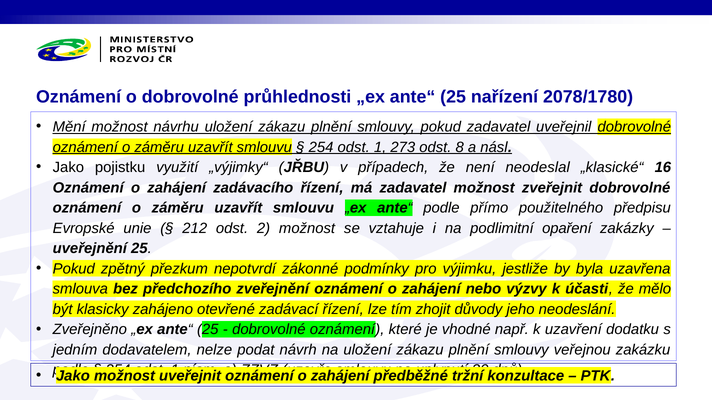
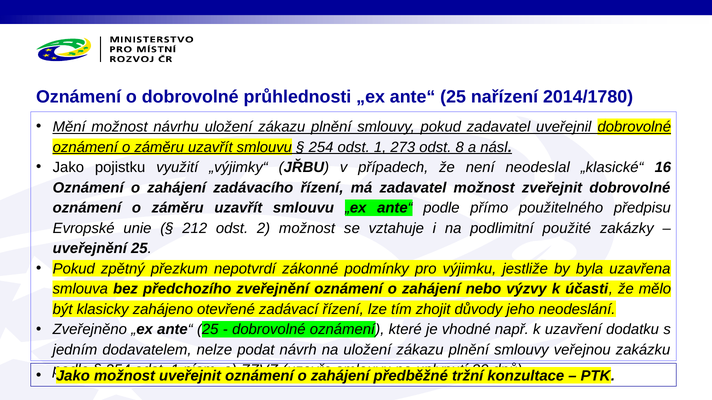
2078/1780: 2078/1780 -> 2014/1780 (588, 97)
opaření: opaření -> použité (567, 228)
